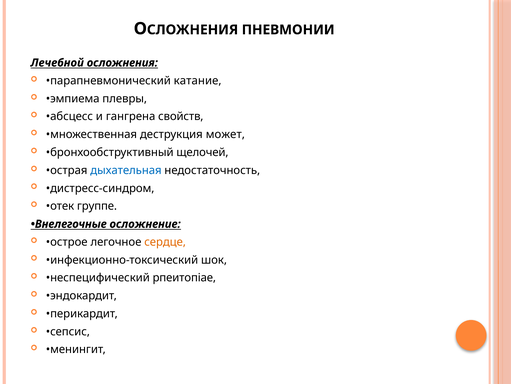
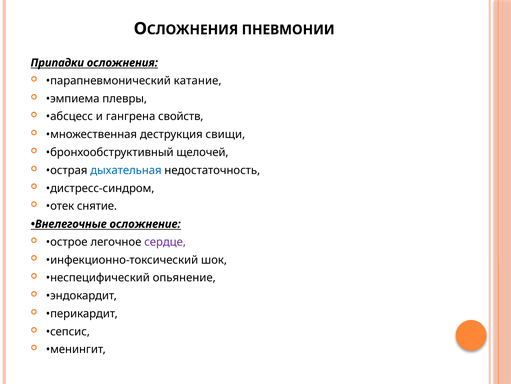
Лечебной: Лечебной -> Припадки (57, 63)
может: может -> свищи (225, 134)
группе: группе -> снятие (97, 206)
сердце colour: orange -> purple (165, 242)
рпеитопiае: рпеитопiае -> опьянение (184, 277)
